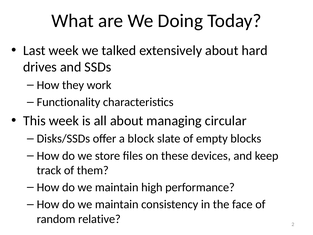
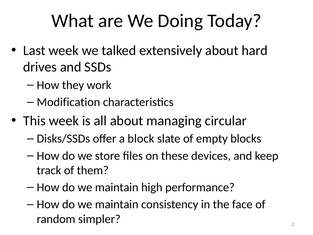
Functionality: Functionality -> Modification (68, 102)
relative: relative -> simpler (99, 219)
